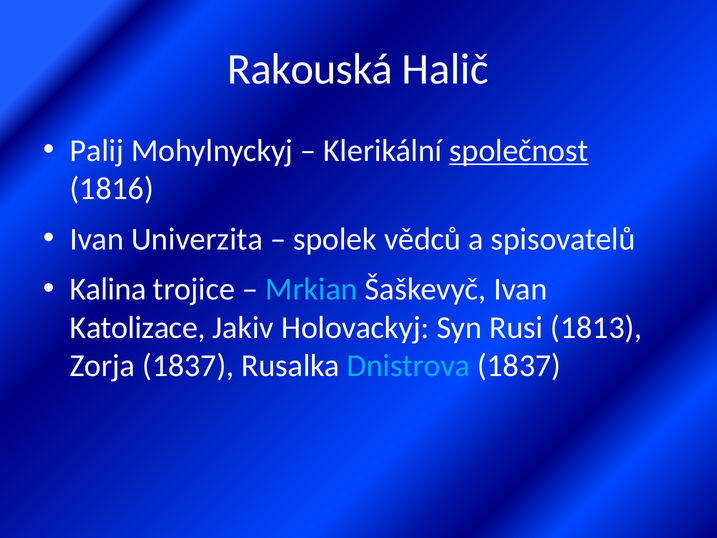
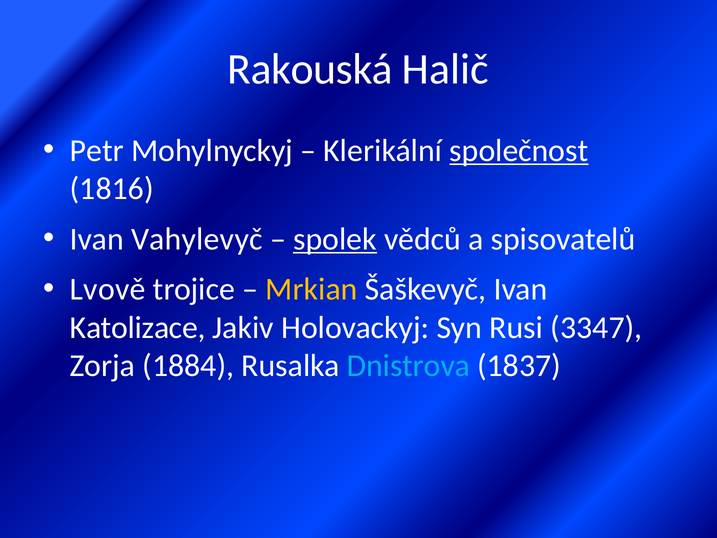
Palij: Palij -> Petr (97, 150)
Univerzita: Univerzita -> Vahylevyč (197, 239)
spolek underline: none -> present (335, 239)
Kalina: Kalina -> Lvově (108, 289)
Mrkian colour: light blue -> yellow (311, 289)
1813: 1813 -> 3347 (596, 327)
Zorja 1837: 1837 -> 1884 (188, 366)
